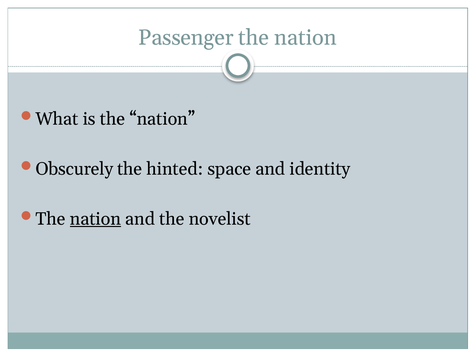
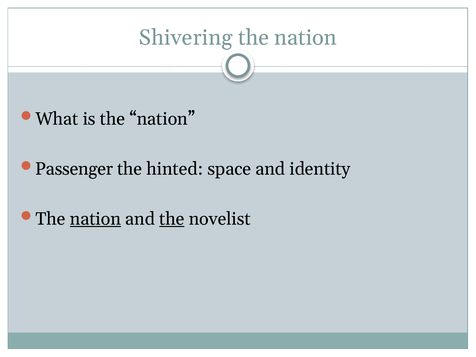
Passenger: Passenger -> Shivering (186, 37)
Obscurely: Obscurely -> Passenger (74, 169)
the underline: none -> present (172, 219)
